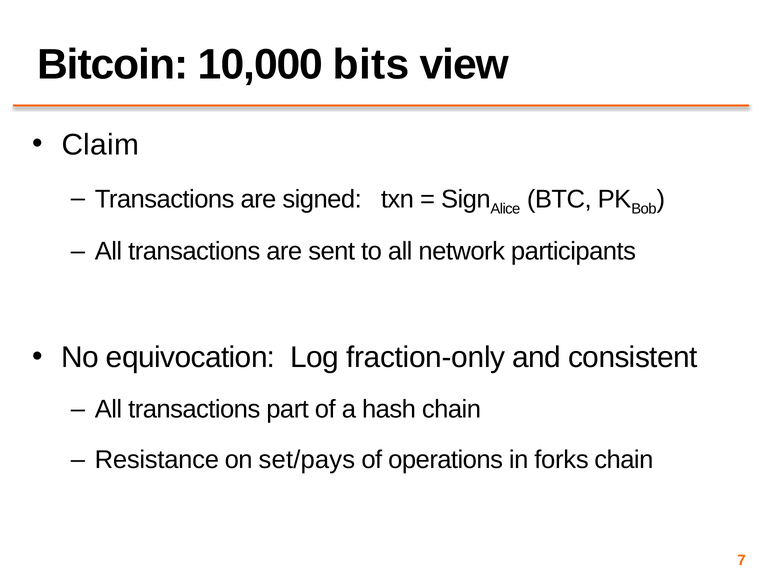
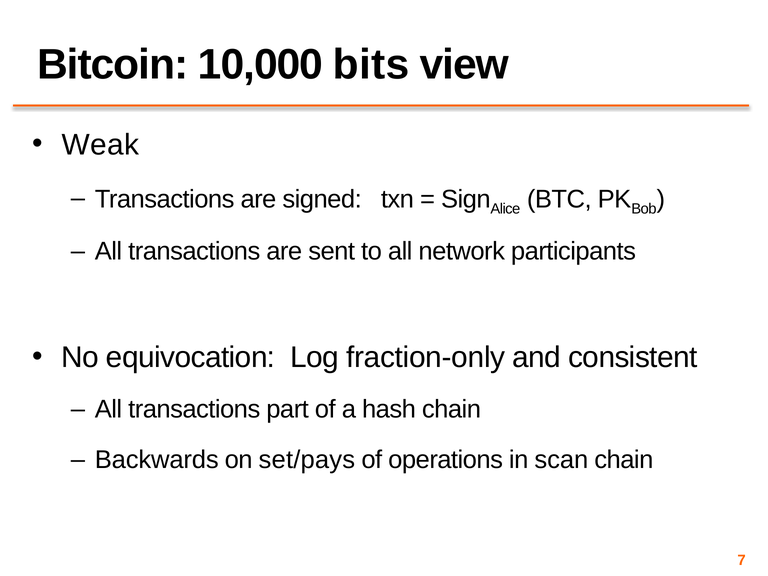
Claim: Claim -> Weak (100, 145)
Resistance: Resistance -> Backwards (157, 460)
forks: forks -> scan (561, 460)
